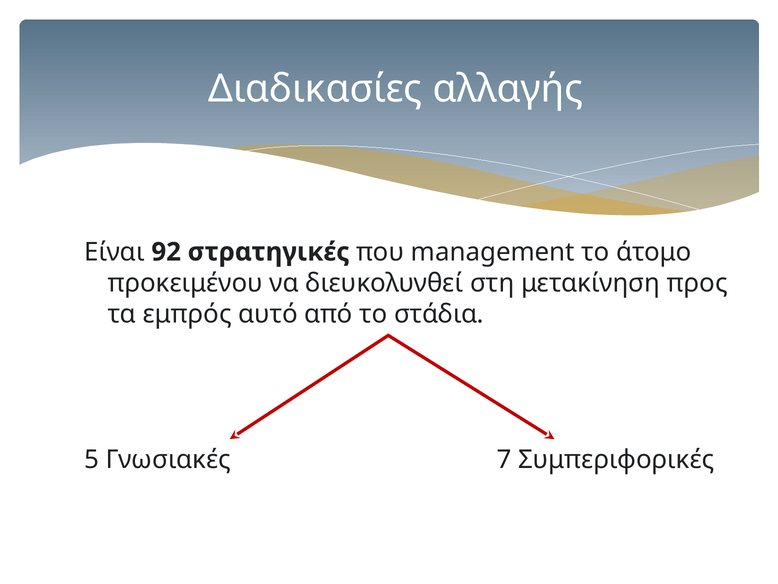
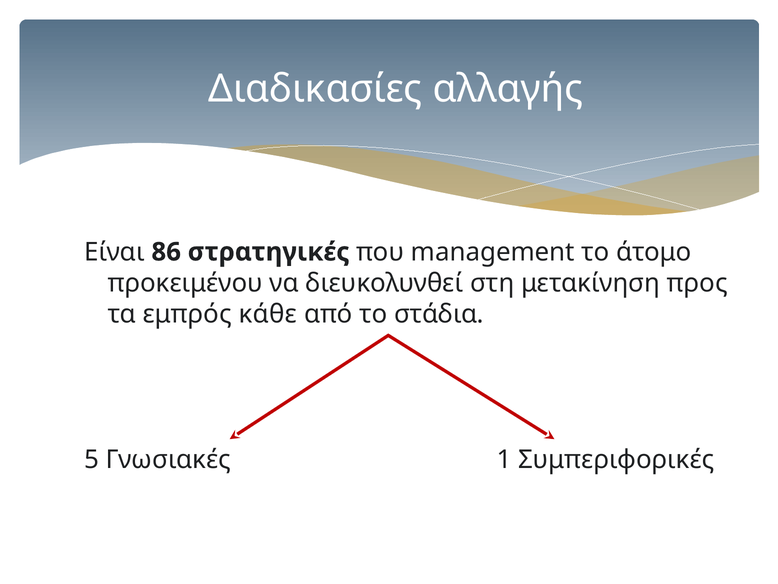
92: 92 -> 86 (166, 252)
αυτό: αυτό -> κάθε (268, 314)
7: 7 -> 1 (504, 459)
